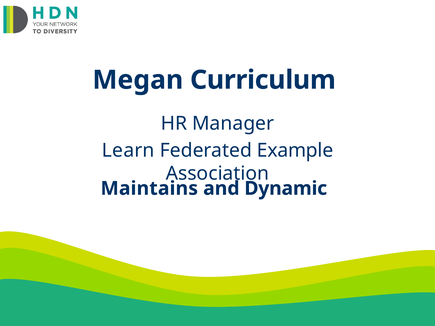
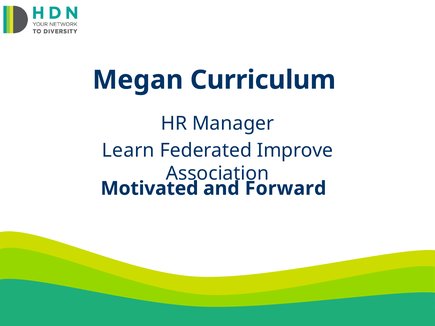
Example: Example -> Improve (295, 151)
Maintains: Maintains -> Motivated (149, 189)
Dynamic: Dynamic -> Forward (286, 189)
